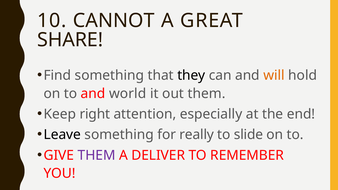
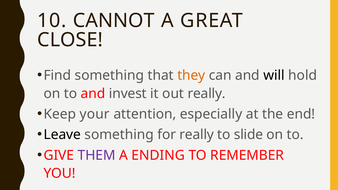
SHARE: SHARE -> CLOSE (70, 40)
they colour: black -> orange (191, 75)
will colour: orange -> black (274, 75)
world: world -> invest (128, 94)
out them: them -> really (207, 94)
right: right -> your (95, 114)
DELIVER: DELIVER -> ENDING (158, 155)
